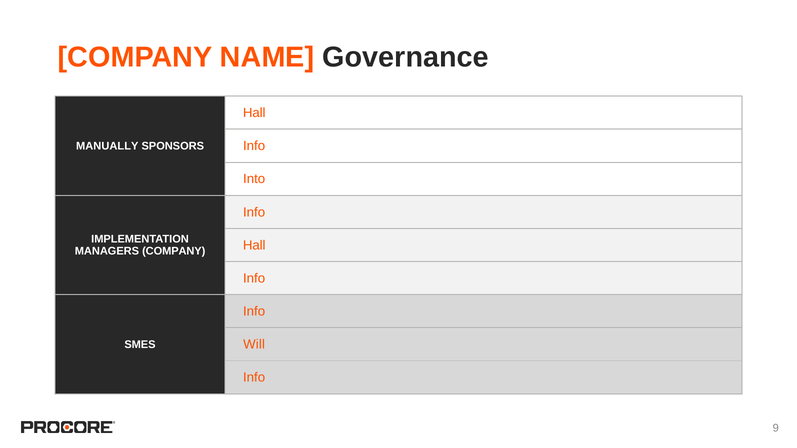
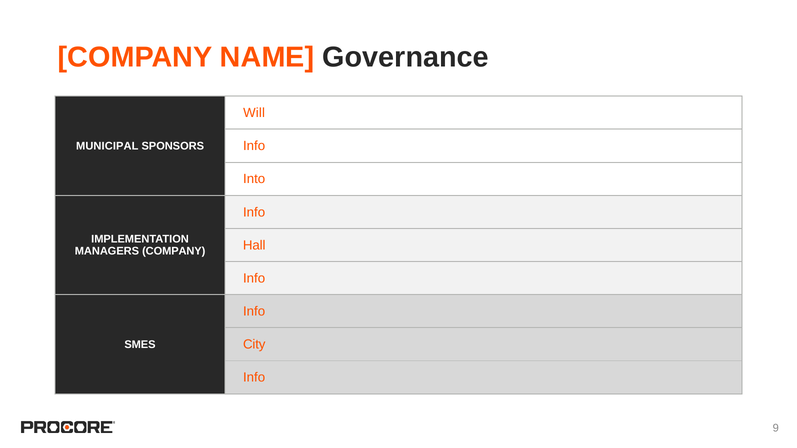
Hall: Hall -> Will (254, 113)
MANUALLY: MANUALLY -> MUNICIPAL (107, 146)
Will: Will -> City (254, 345)
